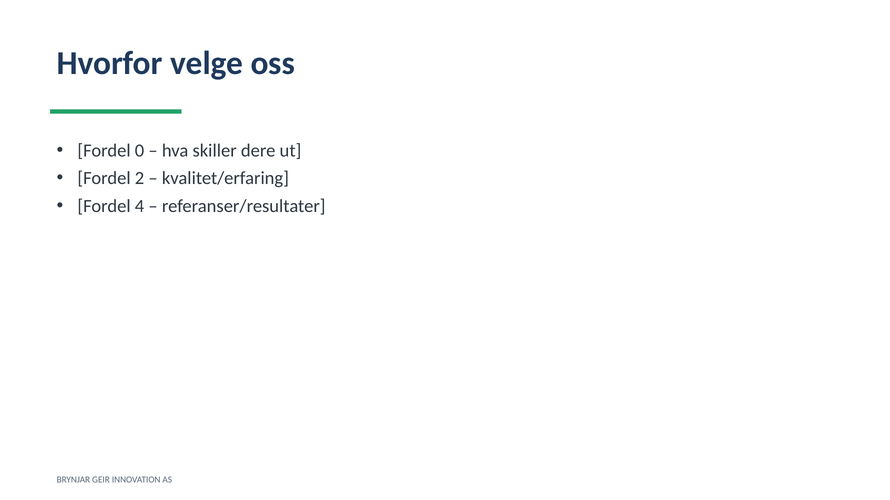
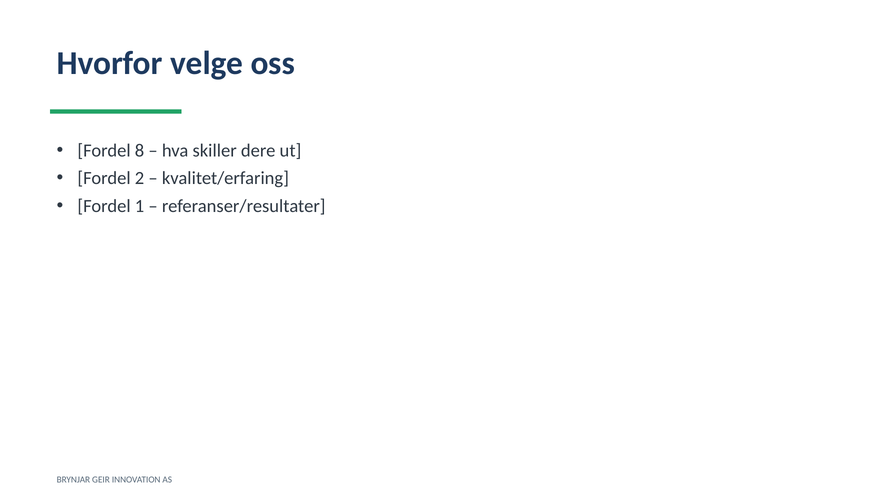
0: 0 -> 8 (140, 151)
4: 4 -> 1 (140, 206)
